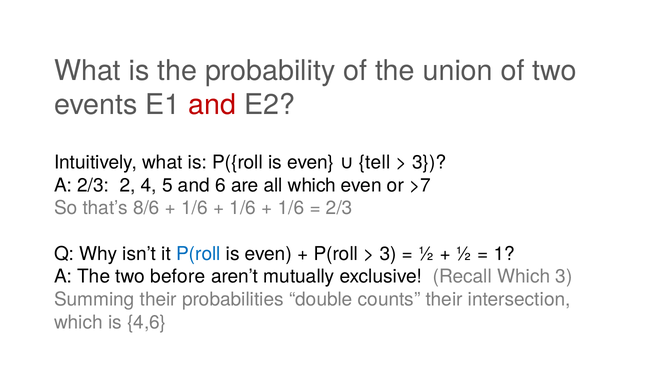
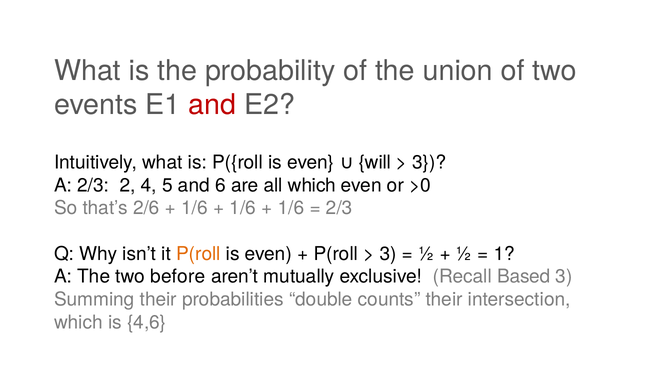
tell: tell -> will (375, 163)
>7: >7 -> >0 (420, 185)
8/6: 8/6 -> 2/6 (146, 208)
P(roll colour: blue -> orange (198, 254)
Recall Which: Which -> Based (524, 277)
